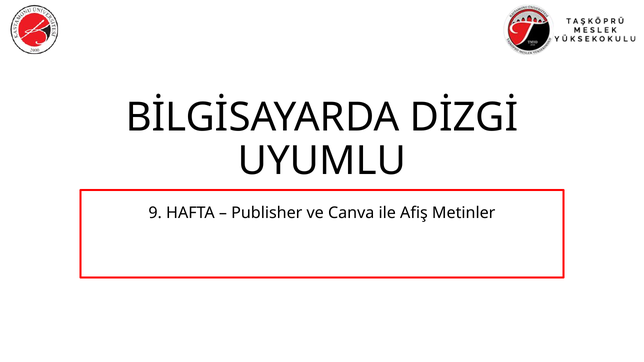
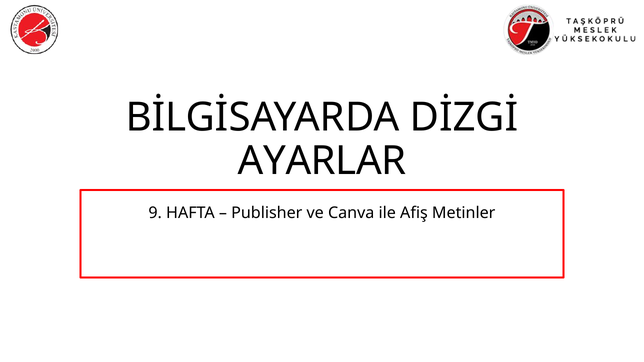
UYUMLU: UYUMLU -> AYARLAR (322, 161)
